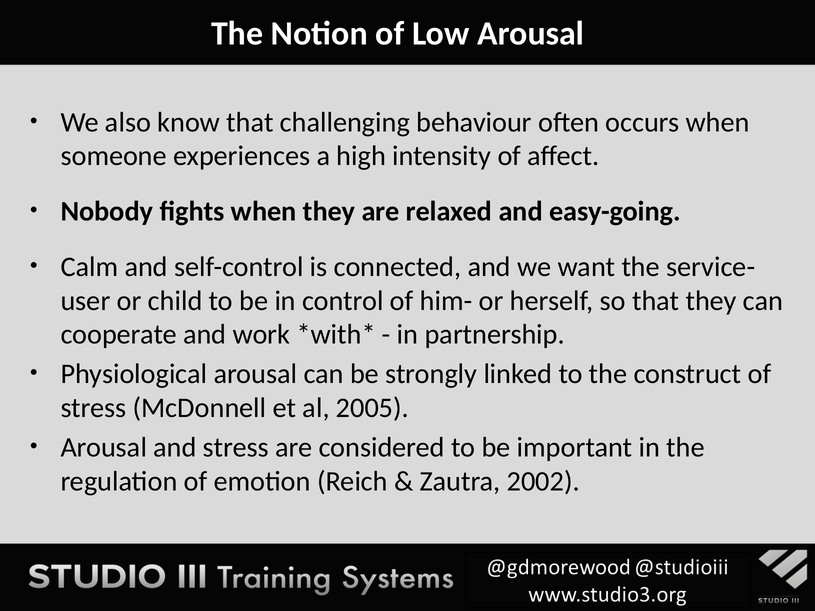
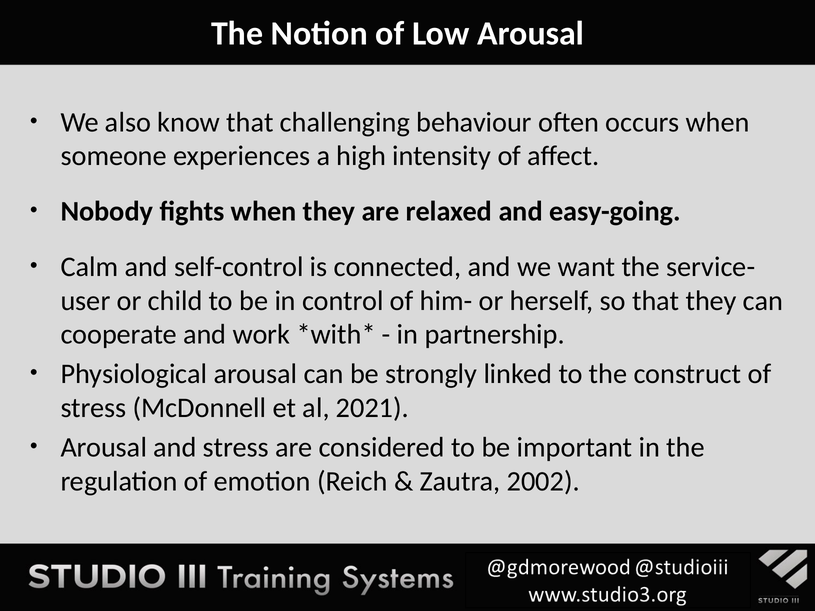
2005: 2005 -> 2021 (372, 408)
